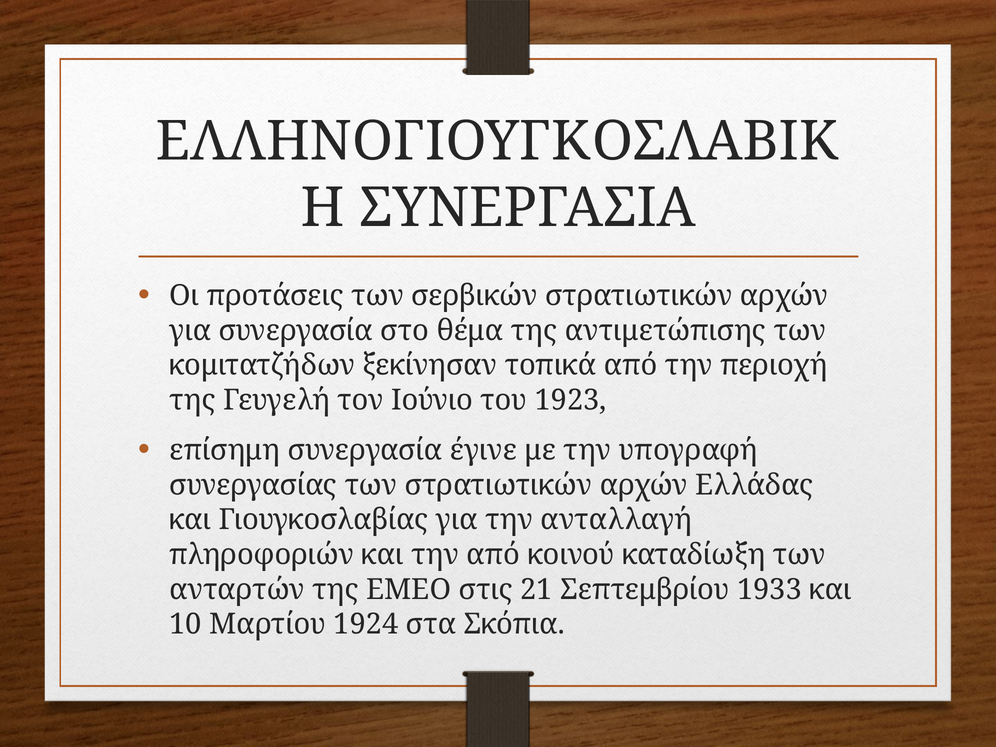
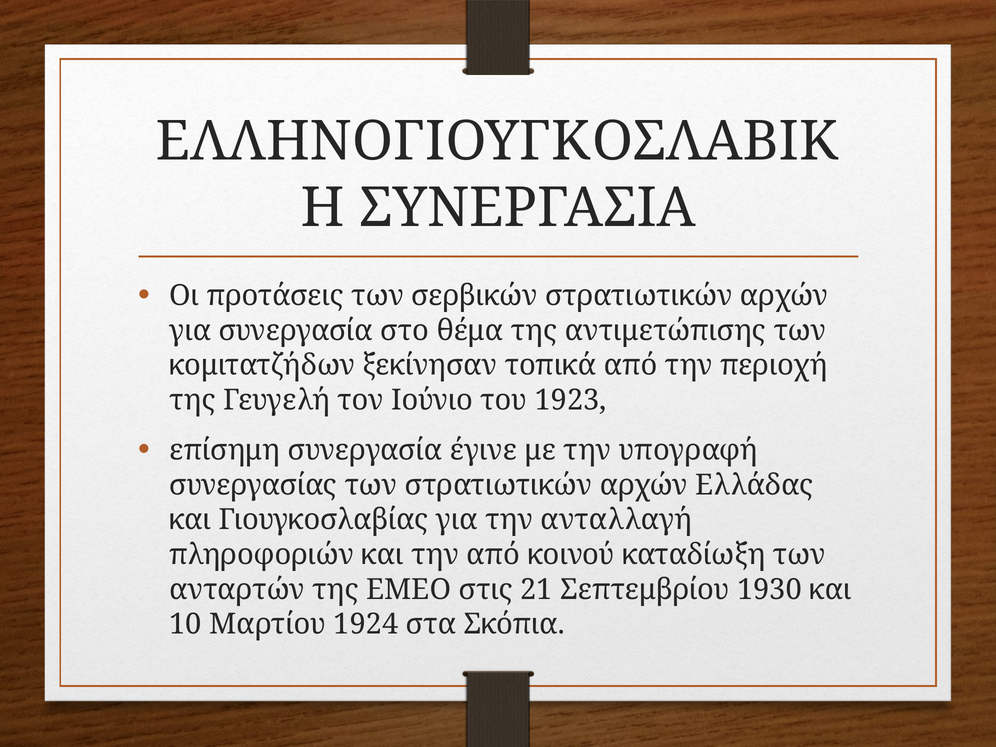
1933: 1933 -> 1930 (769, 590)
